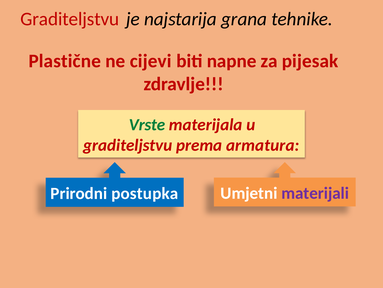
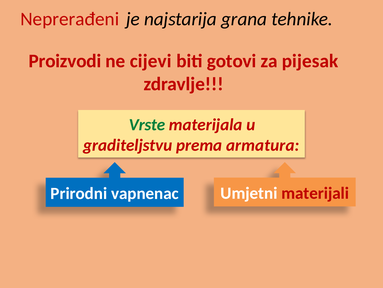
Graditeljstvu: Graditeljstvu -> Neprerađeni (70, 19)
Plastične: Plastične -> Proizvodi (65, 61)
napne: napne -> gotovi (232, 61)
postupka: postupka -> vapnenac (145, 193)
materijali colour: purple -> red (315, 193)
